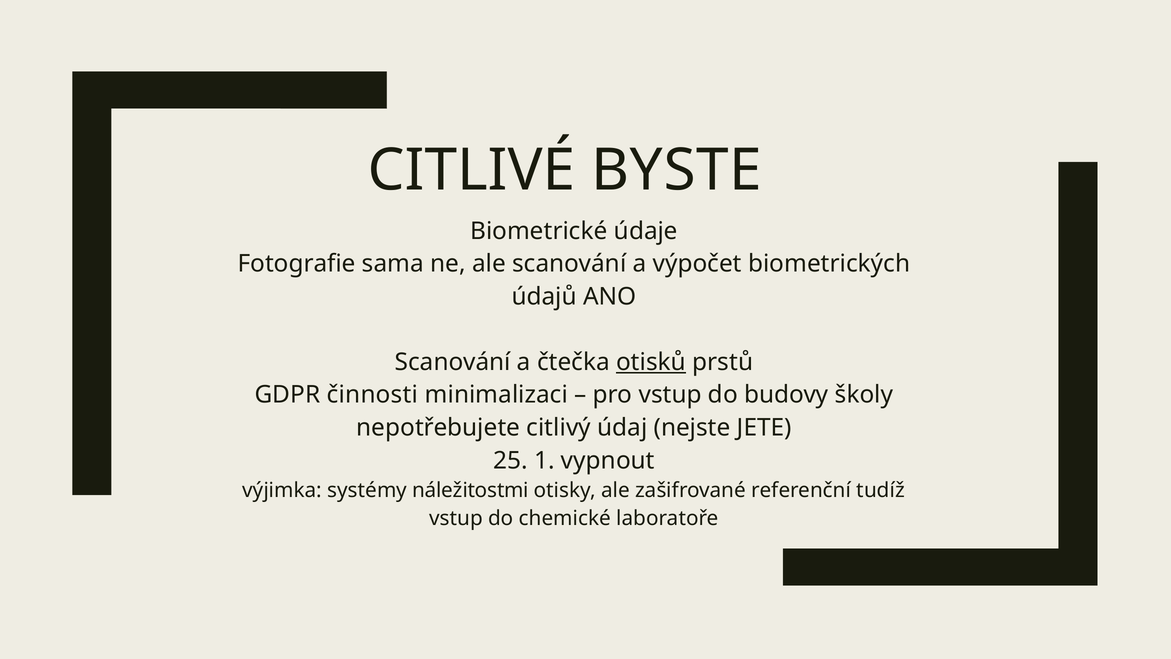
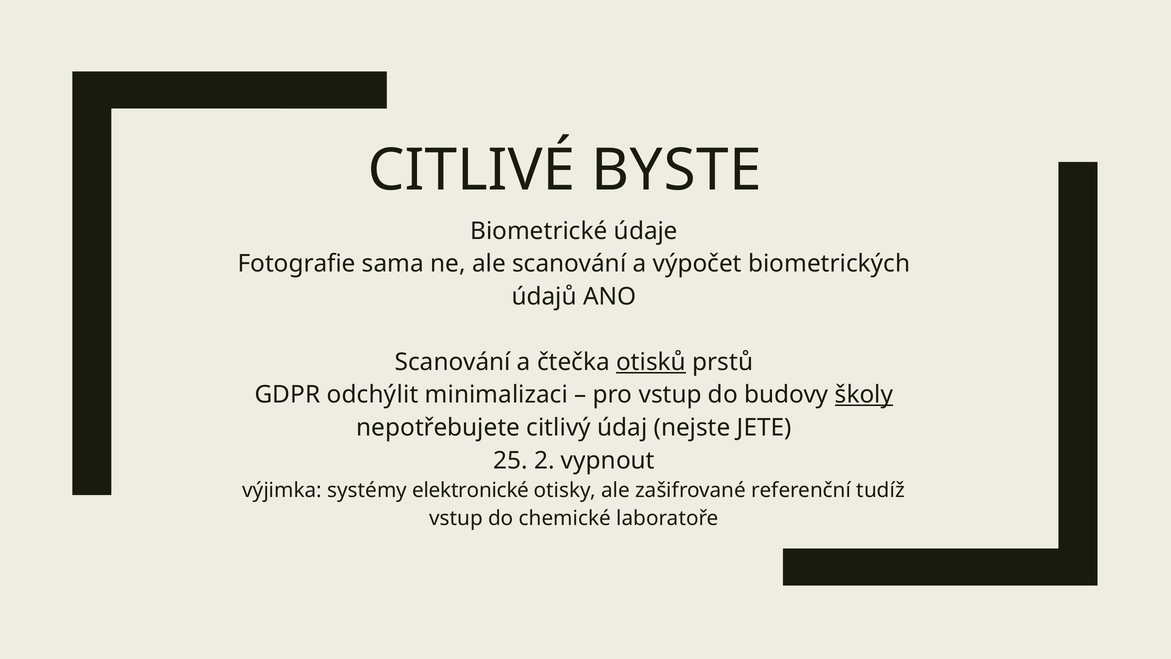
činnosti: činnosti -> odchýlit (372, 395)
školy underline: none -> present (864, 395)
1: 1 -> 2 (544, 460)
náležitostmi: náležitostmi -> elektronické (471, 490)
